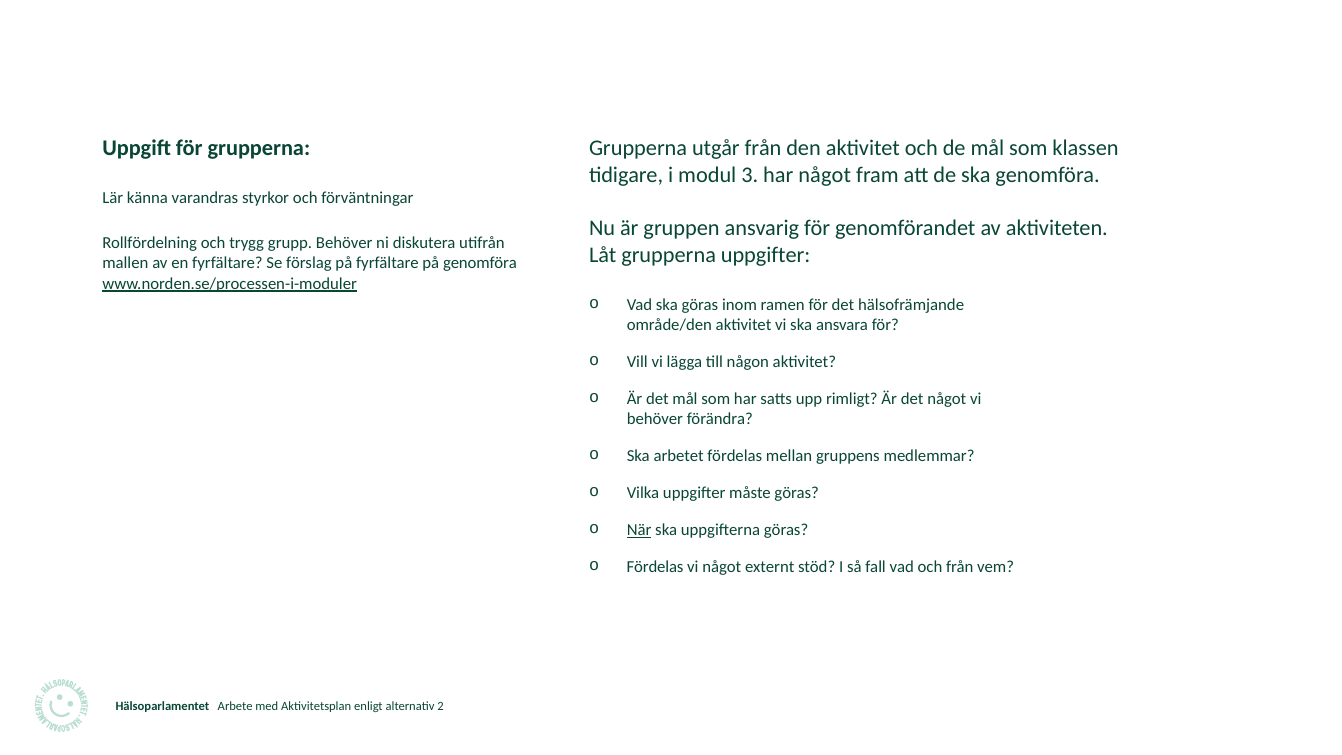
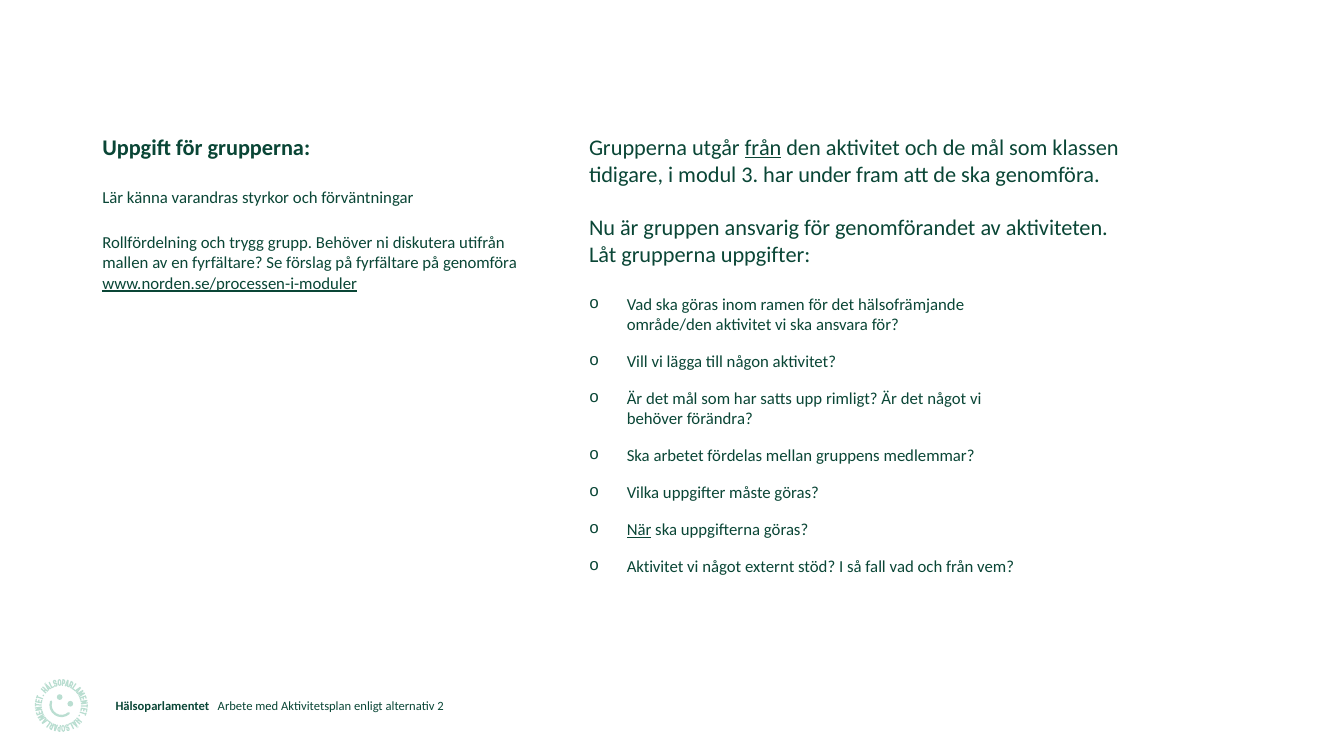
från underline: none -> present (763, 148)
har något: något -> under (825, 175)
Fördelas: Fördelas -> Aktivitet (655, 567)
